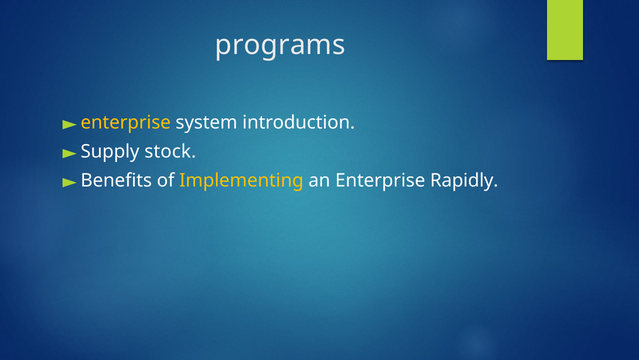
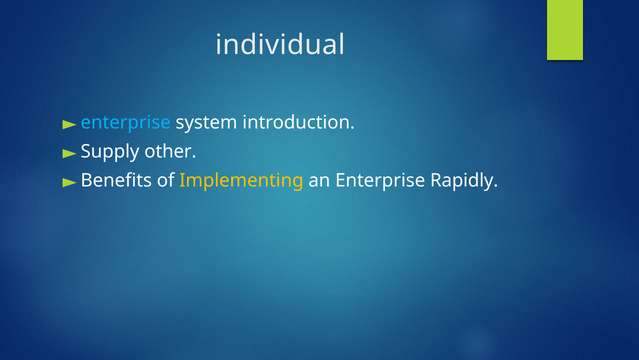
programs: programs -> individual (280, 45)
enterprise colour: yellow -> light blue (126, 122)
stock: stock -> other (170, 151)
